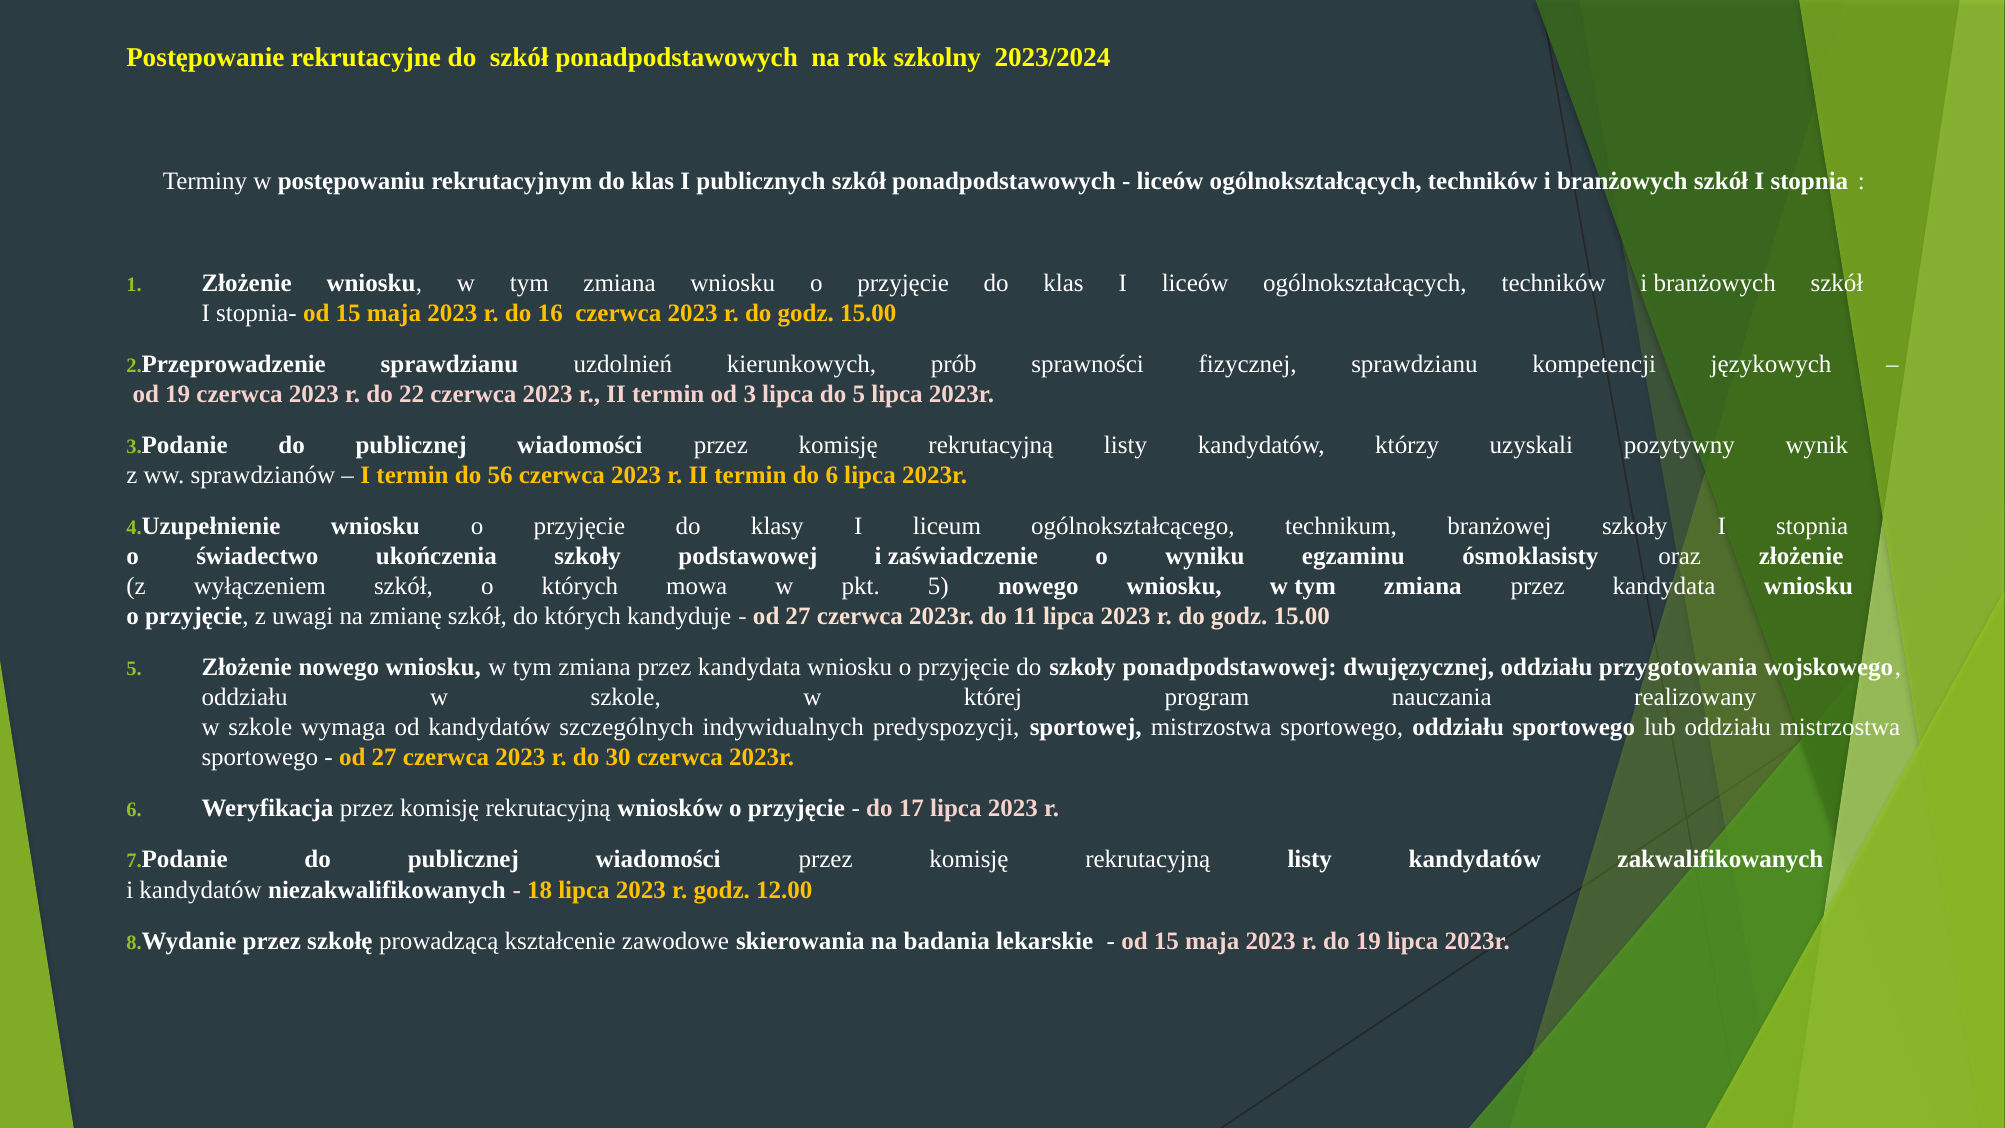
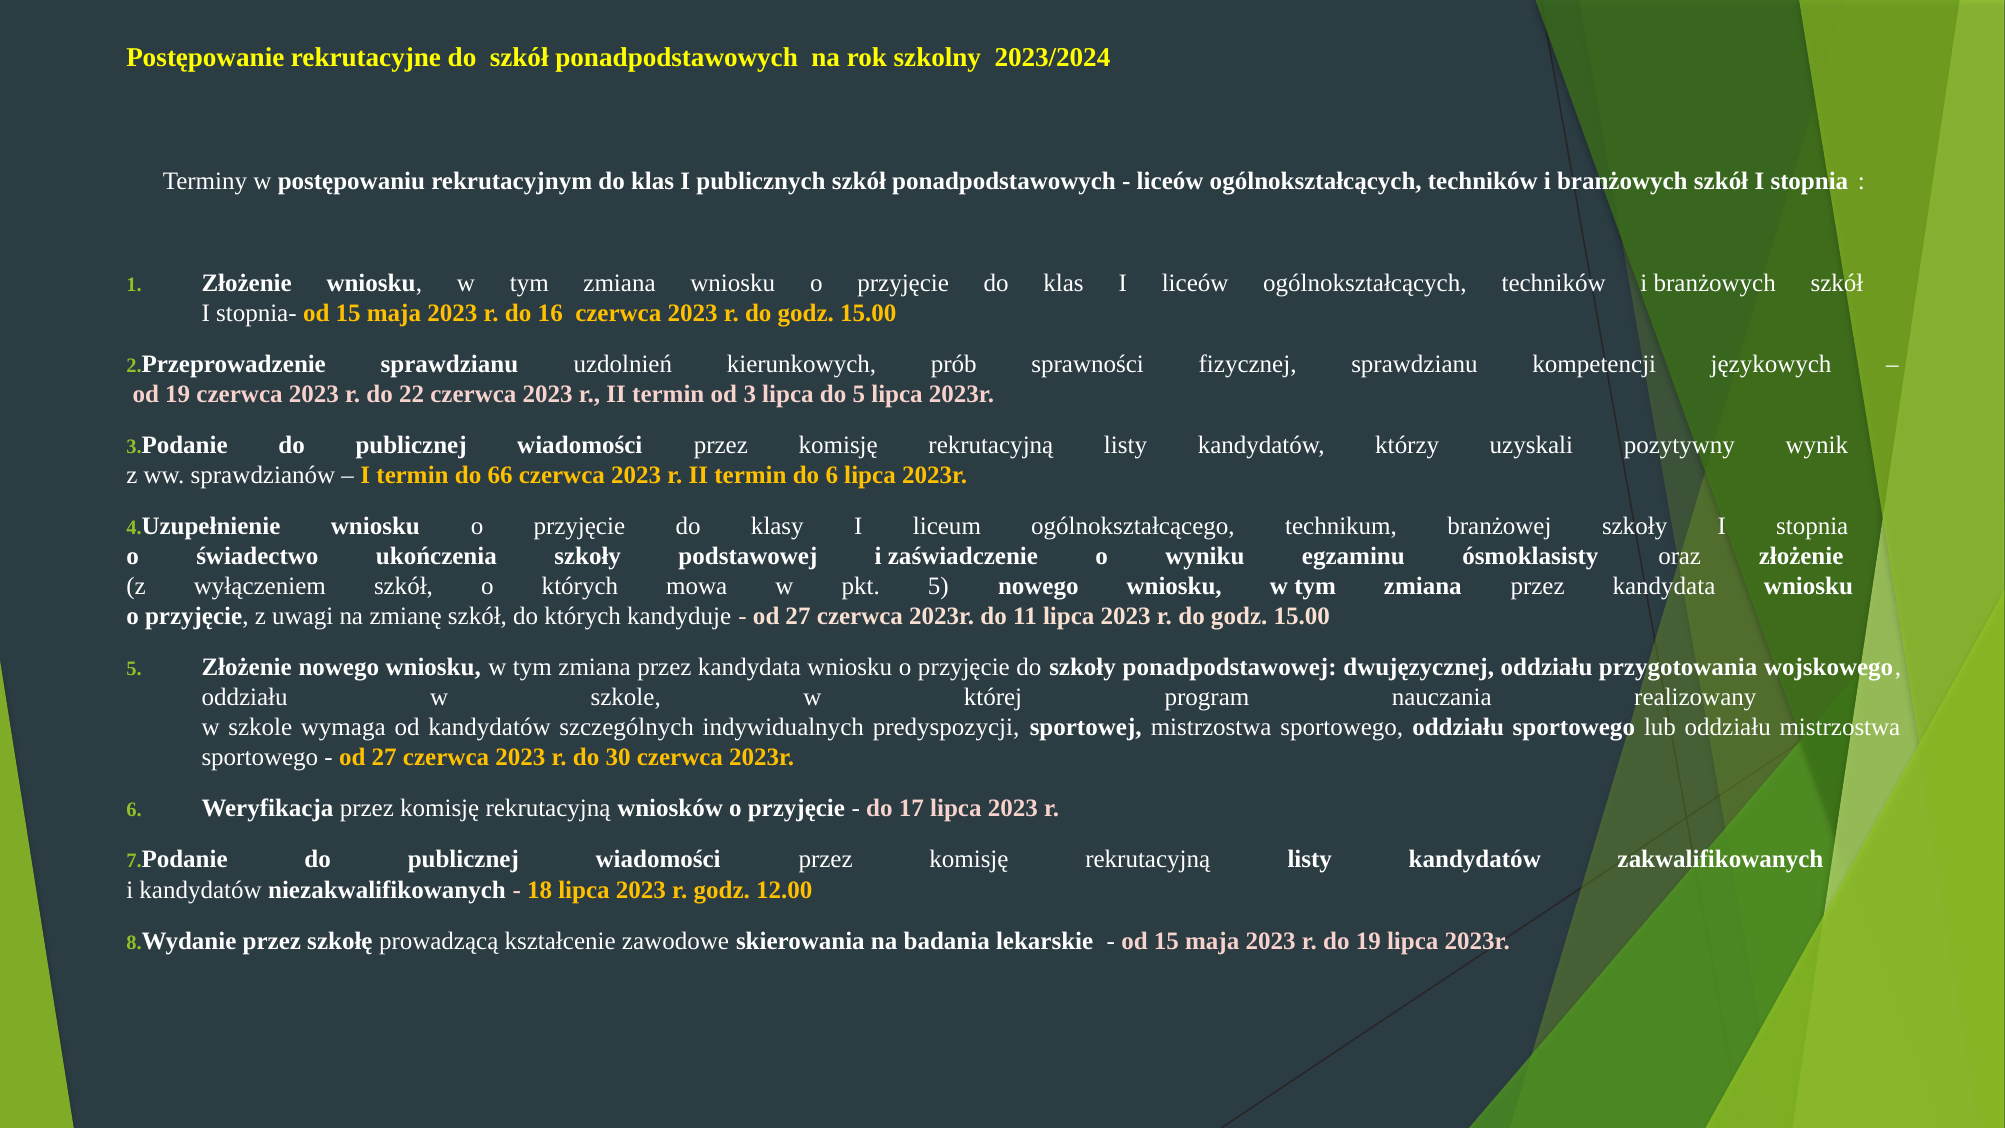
56: 56 -> 66 (500, 475)
